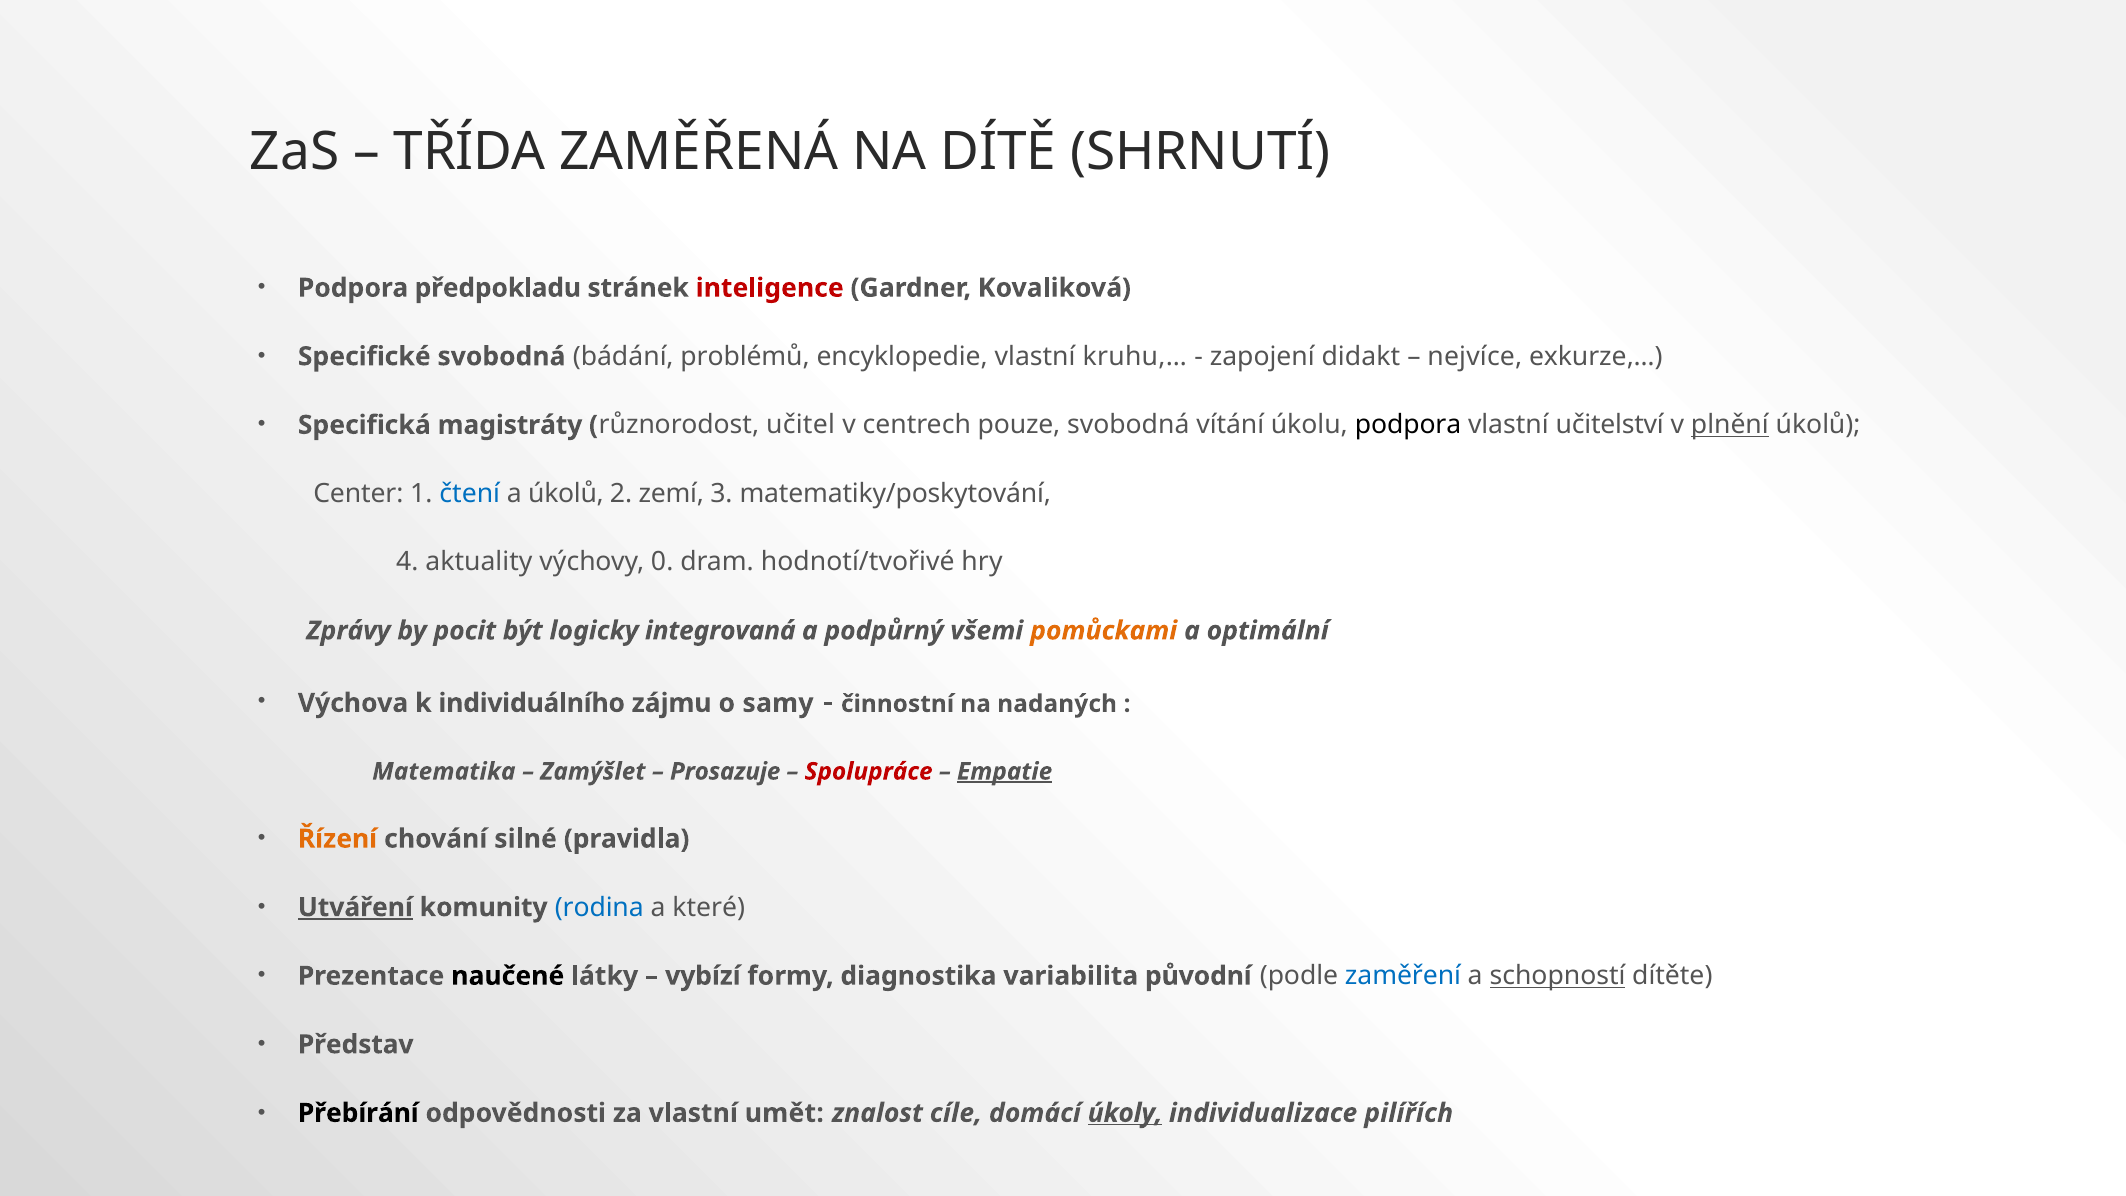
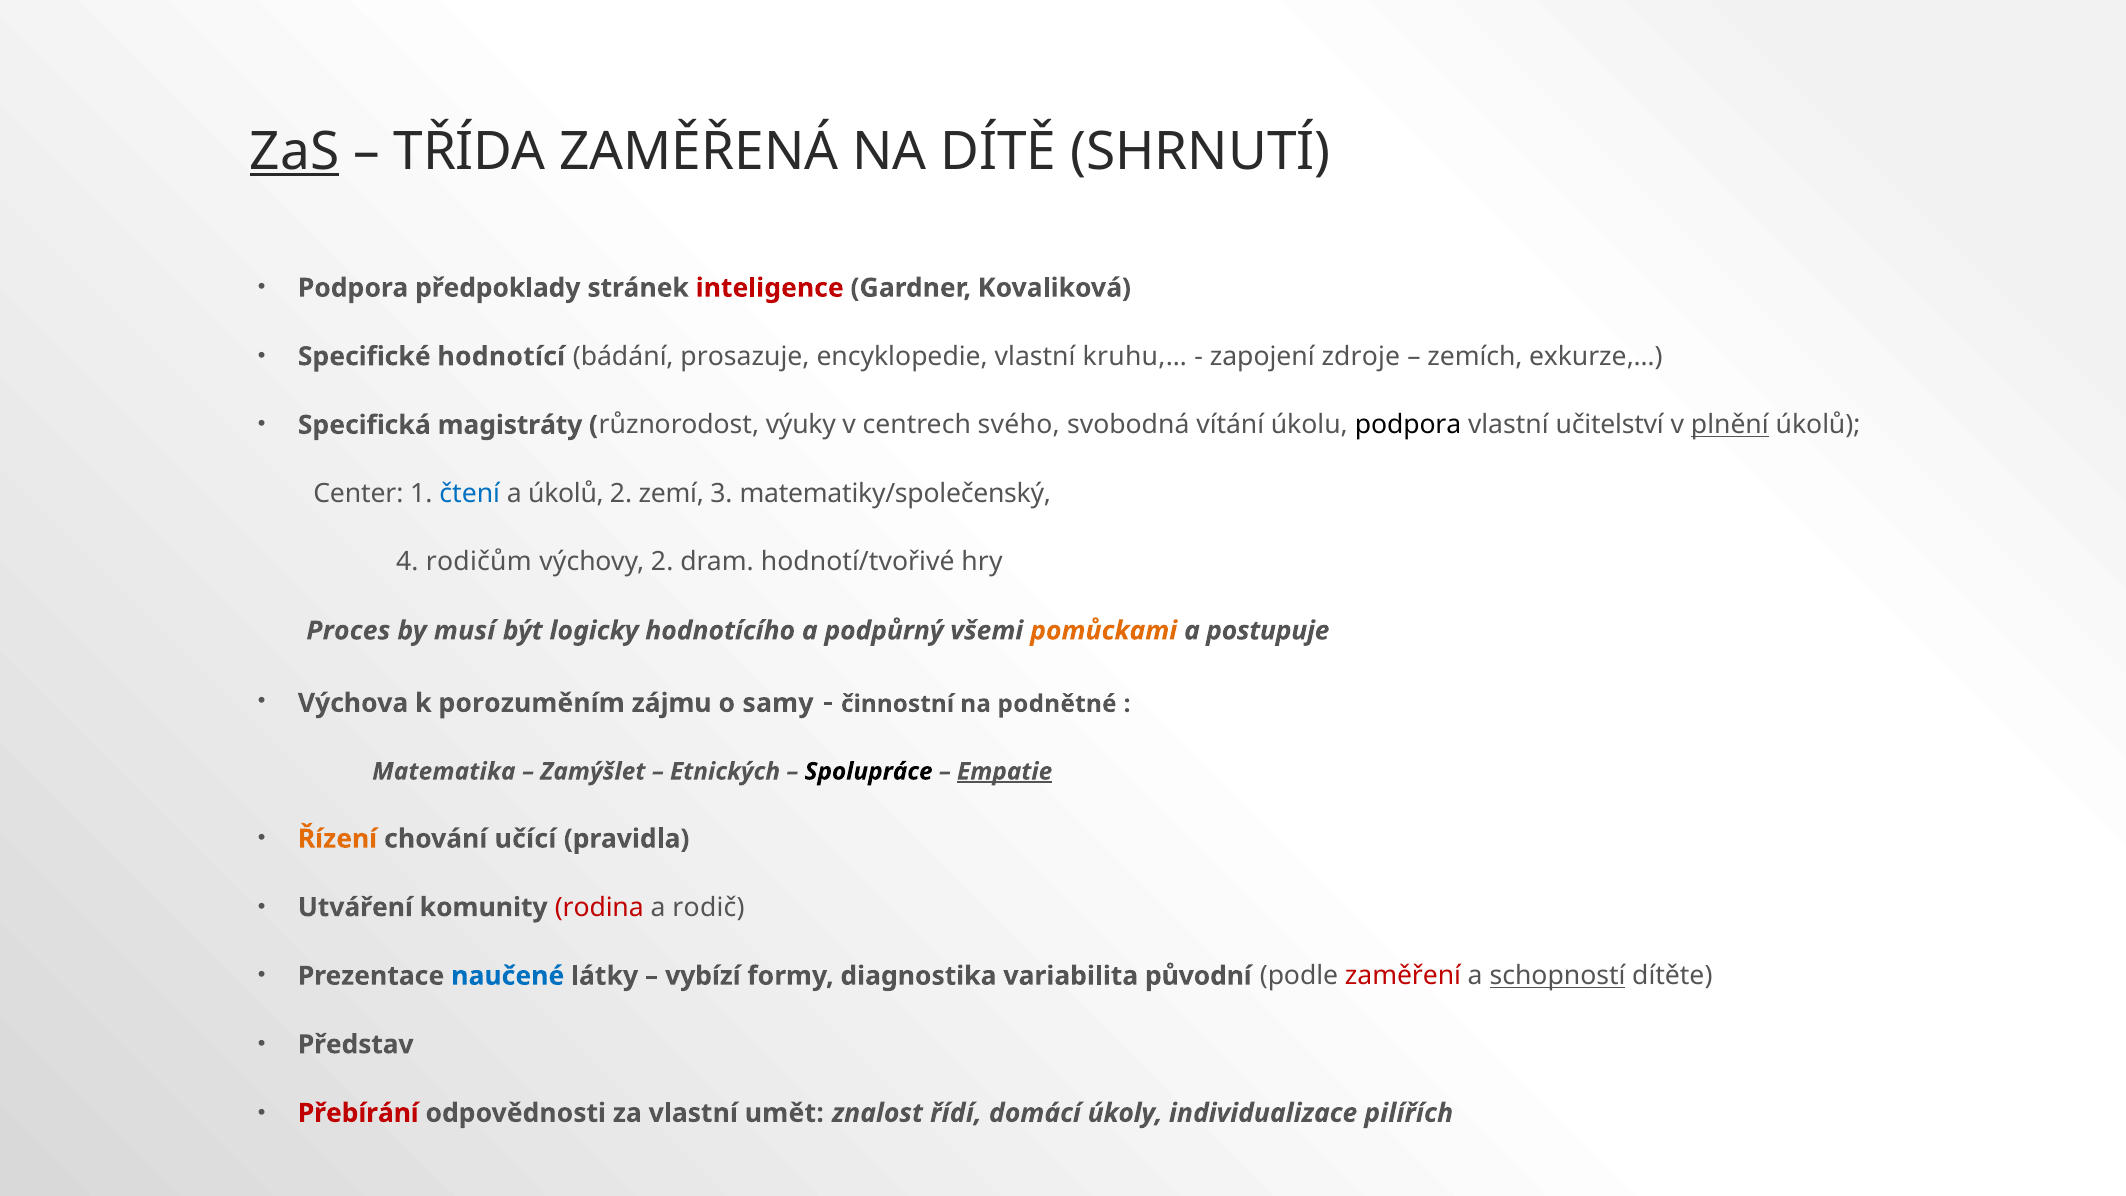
ZaS underline: none -> present (295, 152)
předpokladu: předpokladu -> předpoklady (498, 288)
Specifické svobodná: svobodná -> hodnotící (501, 357)
problémů: problémů -> prosazuje (745, 357)
didakt: didakt -> zdroje (1361, 357)
nejvíce: nejvíce -> zemích (1475, 357)
učitel: učitel -> výuky (801, 425)
pouze: pouze -> svého (1019, 425)
matematiky/poskytování: matematiky/poskytování -> matematiky/společenský (895, 494)
aktuality: aktuality -> rodičům (479, 562)
výchovy 0: 0 -> 2 (662, 562)
Zprávy: Zprávy -> Proces (348, 631)
pocit: pocit -> musí (465, 631)
integrovaná: integrovaná -> hodnotícího (720, 631)
optimální: optimální -> postupuje (1268, 631)
individuálního: individuálního -> porozuměním (532, 703)
nadaných: nadaných -> podnětné (1057, 704)
Prosazuje: Prosazuje -> Etnických (725, 772)
Spolupráce colour: red -> black (869, 772)
silné: silné -> učící (525, 839)
Utváření underline: present -> none (355, 908)
rodina colour: blue -> red (599, 908)
které: které -> rodič (709, 908)
naučené colour: black -> blue (508, 976)
zaměření colour: blue -> red (1403, 976)
Přebírání colour: black -> red (358, 1113)
cíle: cíle -> řídí (956, 1113)
úkoly underline: present -> none (1125, 1113)
